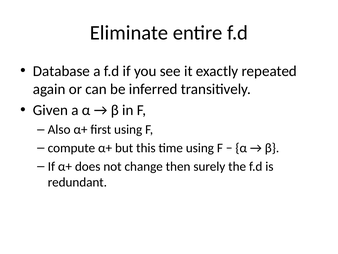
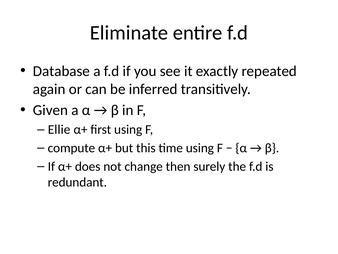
Also: Also -> Ellie (59, 129)
